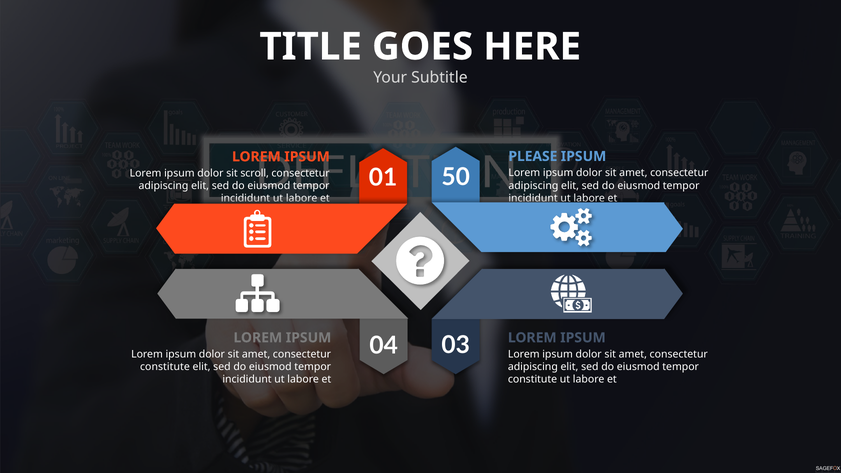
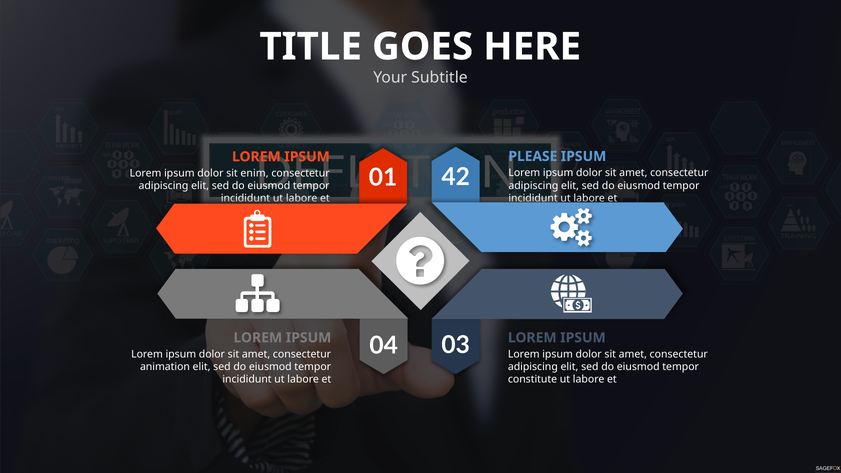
50: 50 -> 42 (456, 177)
scroll: scroll -> enim (255, 173)
constitute: constitute -> animation (165, 367)
